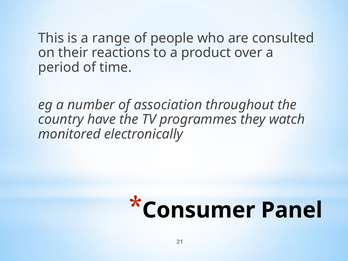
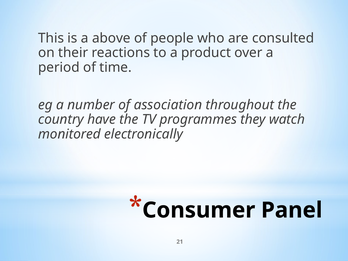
range: range -> above (111, 38)
